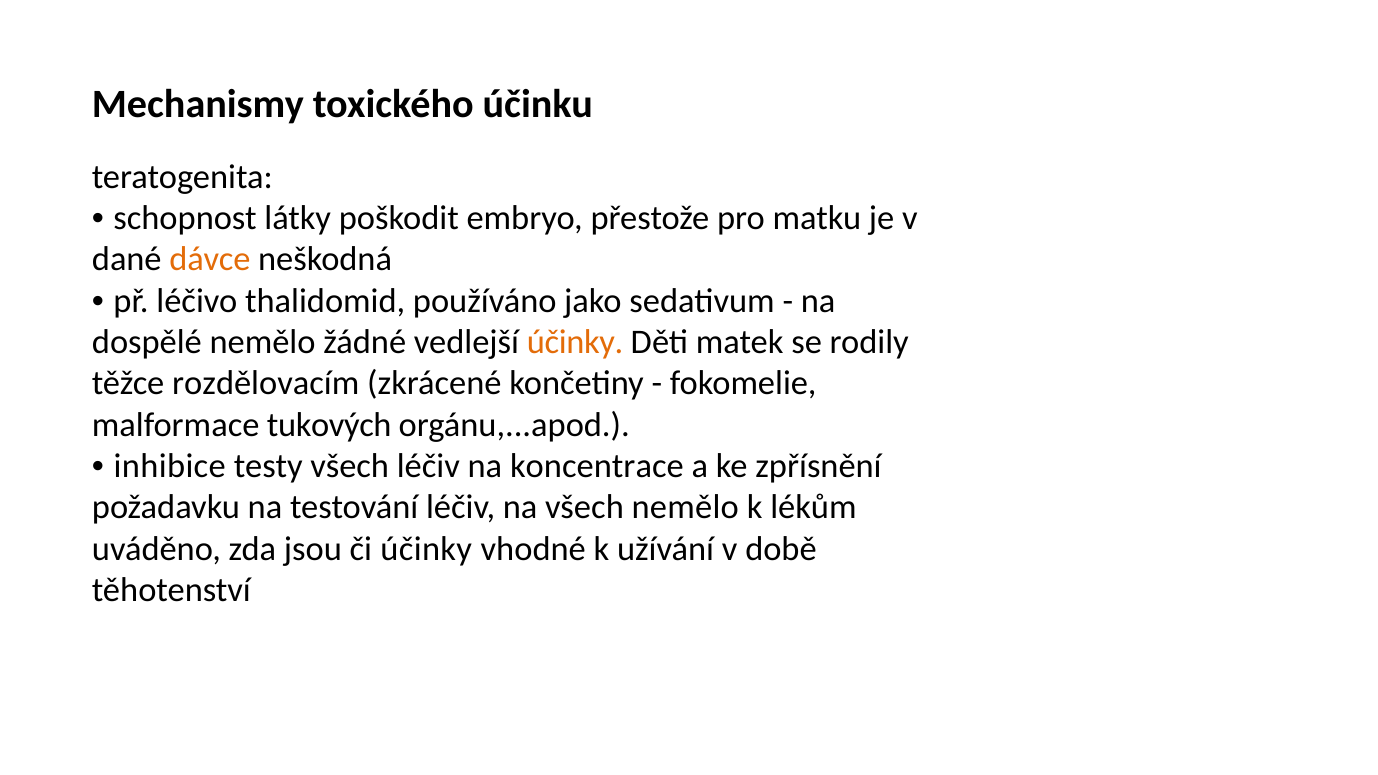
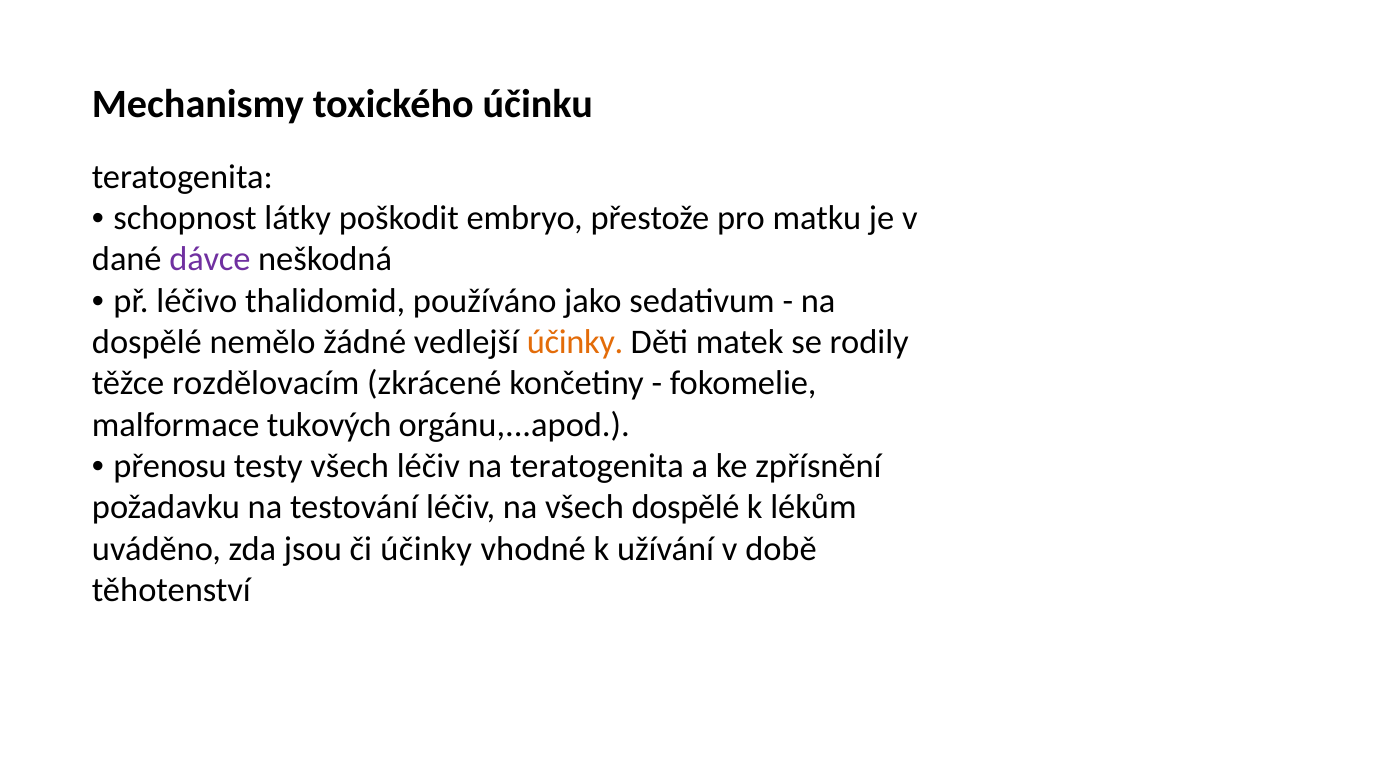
dávce colour: orange -> purple (210, 260)
inhibice: inhibice -> přenosu (170, 466)
na koncentrace: koncentrace -> teratogenita (597, 466)
všech nemělo: nemělo -> dospělé (686, 508)
